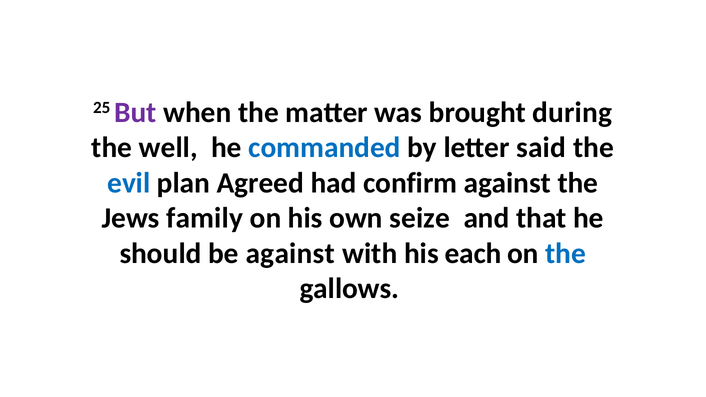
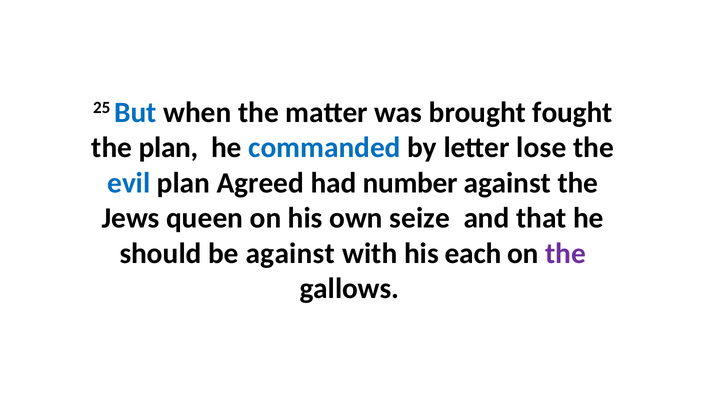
But colour: purple -> blue (135, 112)
during: during -> fought (572, 112)
the well: well -> plan (168, 148)
said: said -> lose (541, 148)
confirm: confirm -> number (410, 183)
family: family -> queen (205, 218)
the colour: blue -> purple (566, 254)
